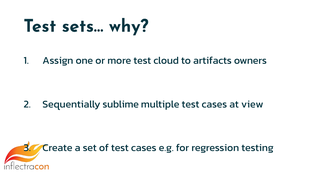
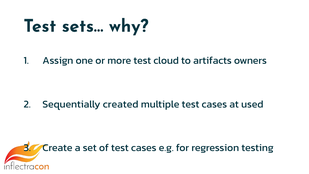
sublime: sublime -> created (121, 104)
view: view -> used (252, 104)
